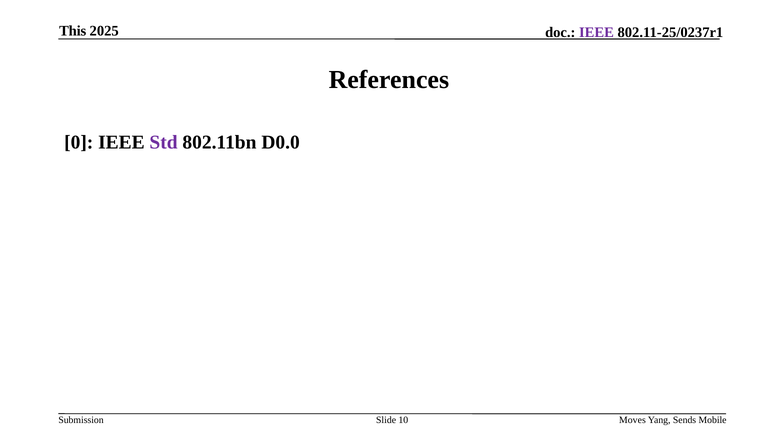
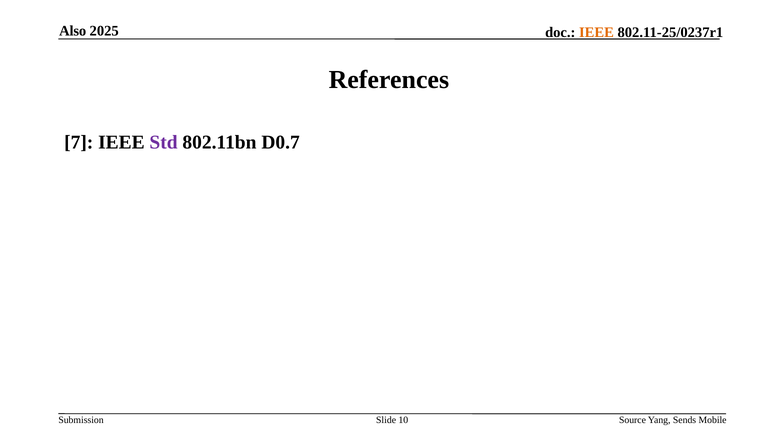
This: This -> Also (73, 31)
IEEE colour: purple -> orange (596, 32)
0: 0 -> 7 (79, 142)
D0.0: D0.0 -> D0.7 (281, 142)
Moves: Moves -> Source (632, 420)
